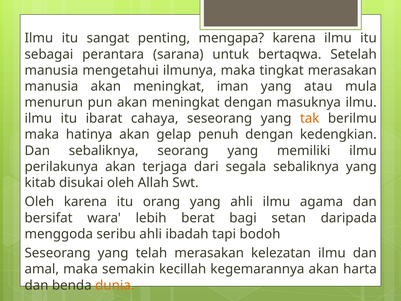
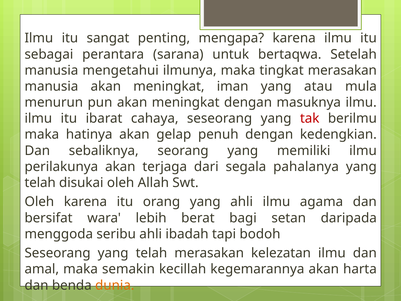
tak colour: orange -> red (310, 118)
segala sebaliknya: sebaliknya -> pahalanya (306, 167)
kitab: kitab -> telah (40, 183)
